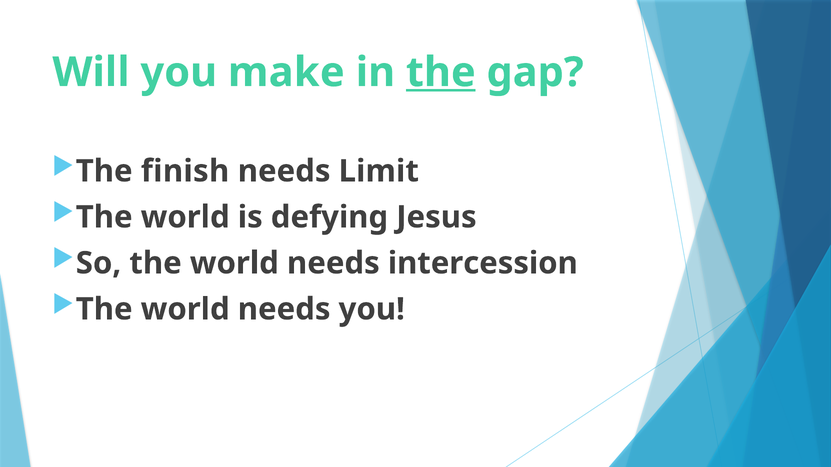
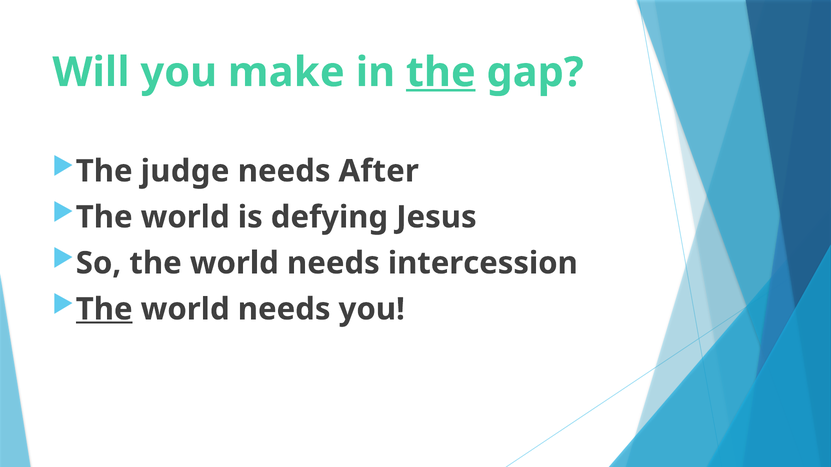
finish: finish -> judge (185, 171)
Limit: Limit -> After (379, 171)
The underline: none -> present (104, 309)
